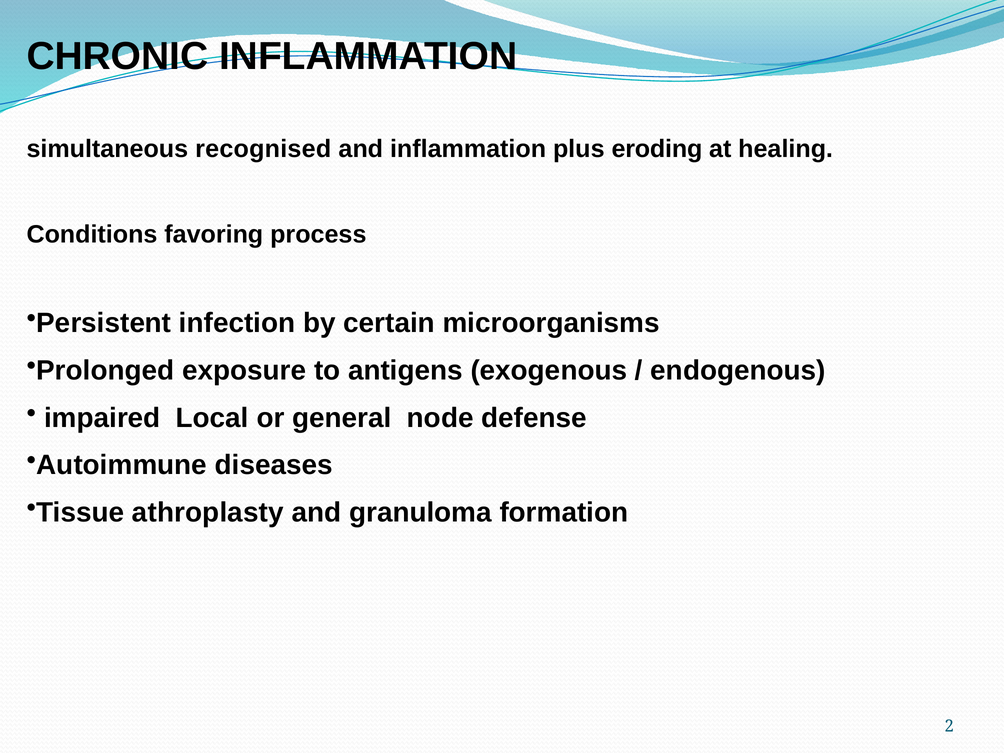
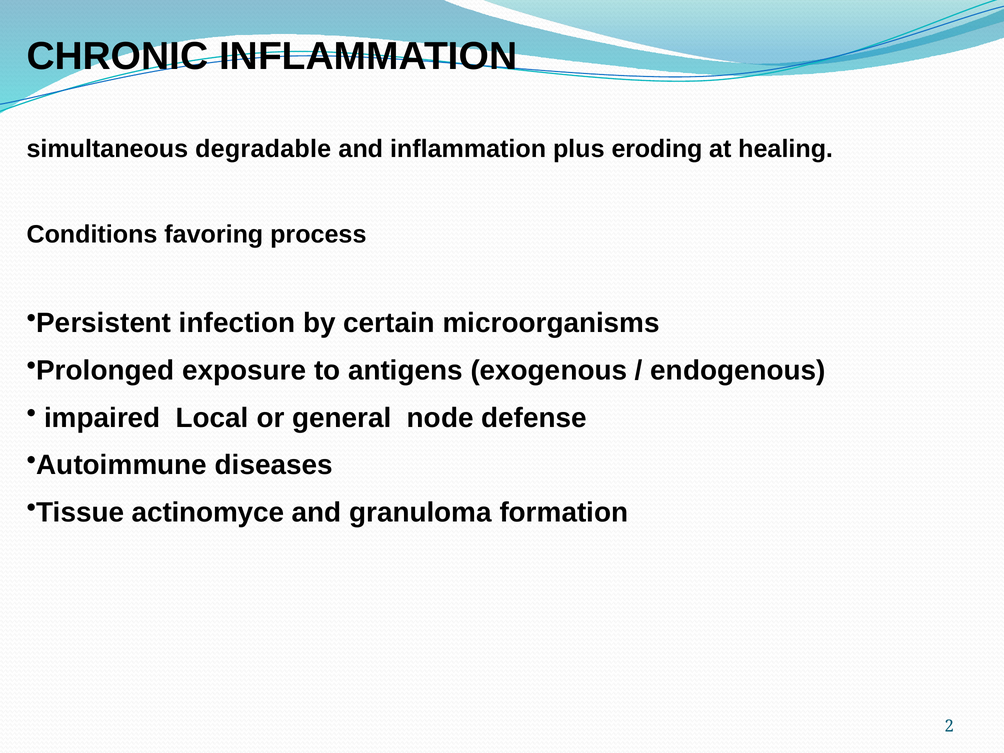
recognised: recognised -> degradable (263, 149)
athroplasty: athroplasty -> actinomyce (208, 513)
